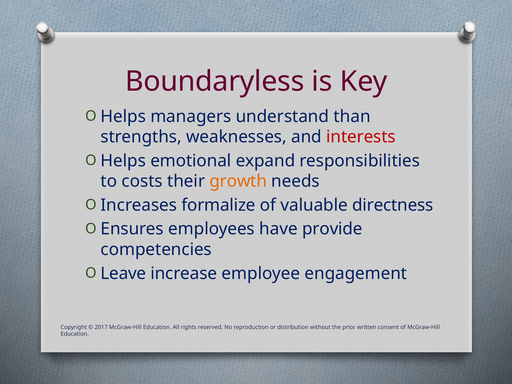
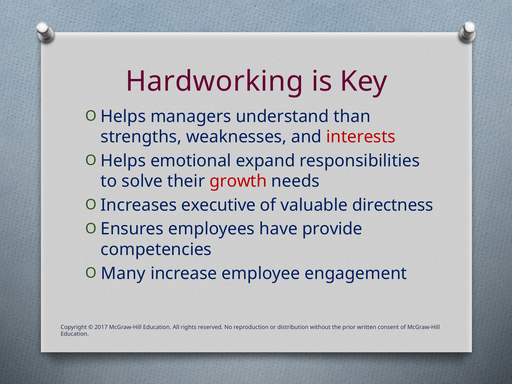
Boundaryless: Boundaryless -> Hardworking (215, 81)
costs: costs -> solve (142, 181)
growth colour: orange -> red (238, 181)
formalize: formalize -> executive (219, 205)
Leave: Leave -> Many (123, 273)
